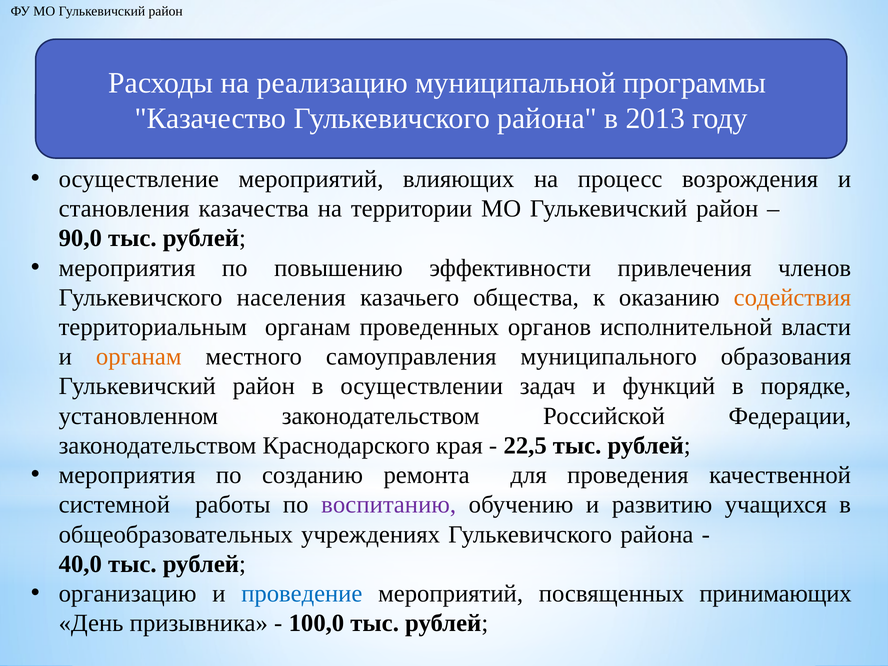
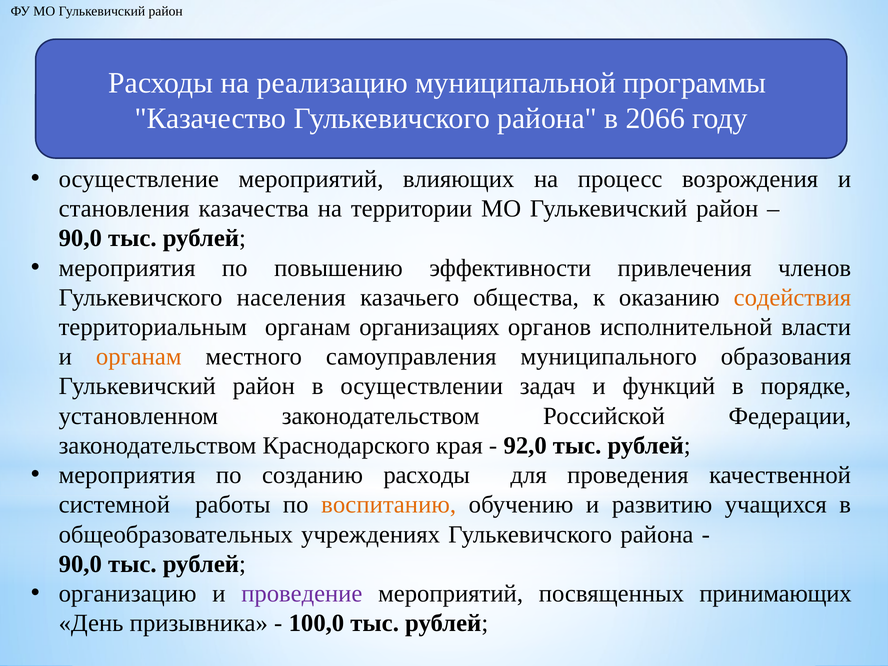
2013: 2013 -> 2066 (655, 118)
проведенных: проведенных -> организациях (429, 327)
22,5: 22,5 -> 92,0 (525, 446)
созданию ремонта: ремонта -> расходы (427, 475)
воспитанию colour: purple -> orange (389, 505)
40,0: 40,0 -> 90,0 (80, 564)
проведение colour: blue -> purple (302, 594)
